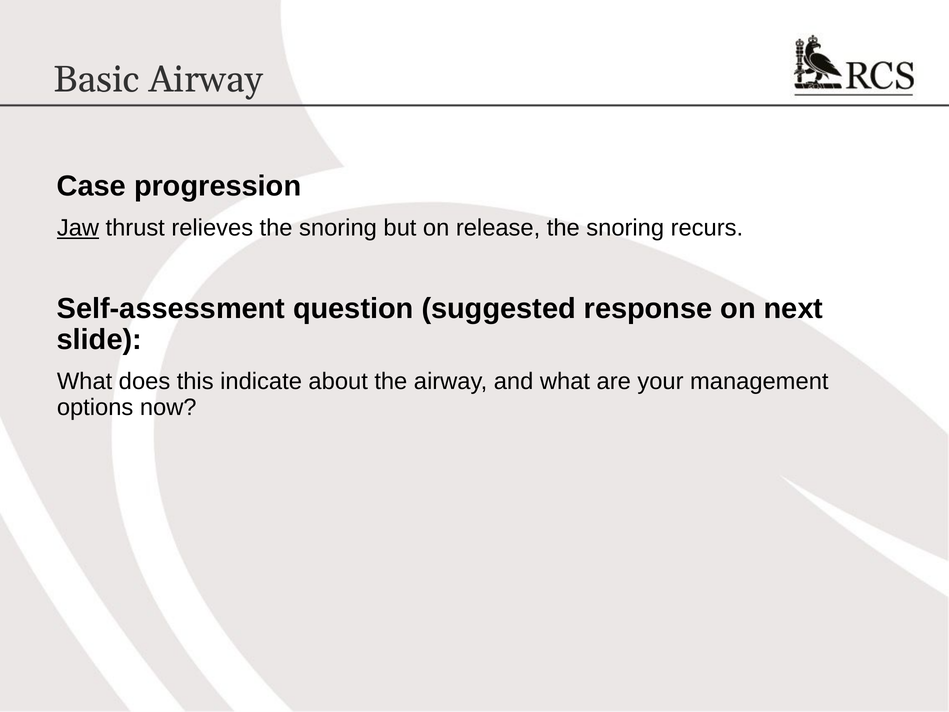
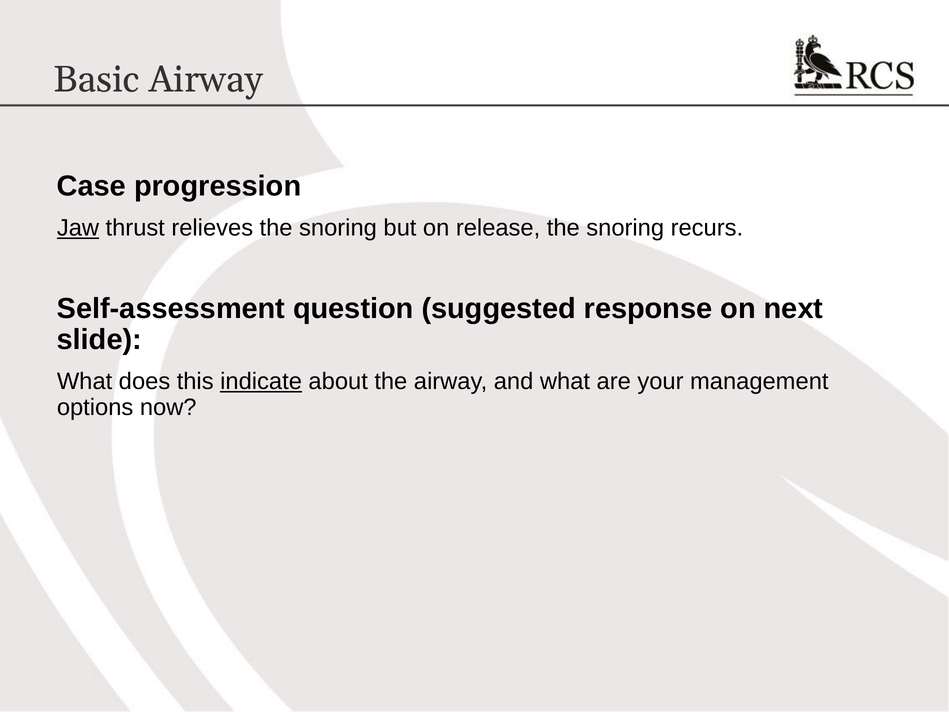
indicate underline: none -> present (261, 381)
